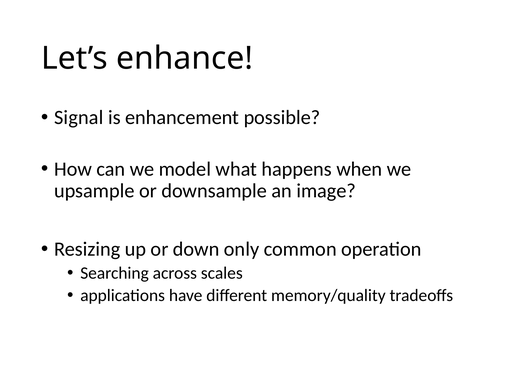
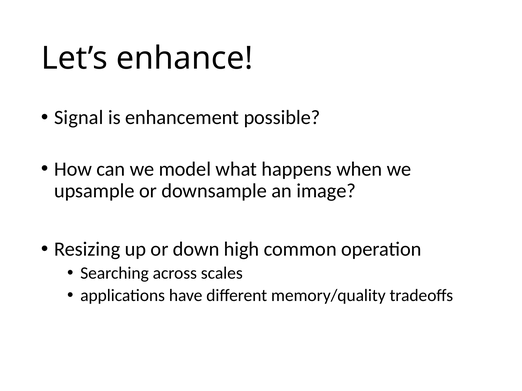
only: only -> high (242, 250)
